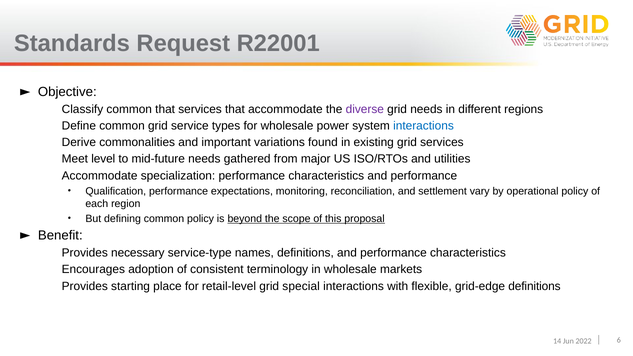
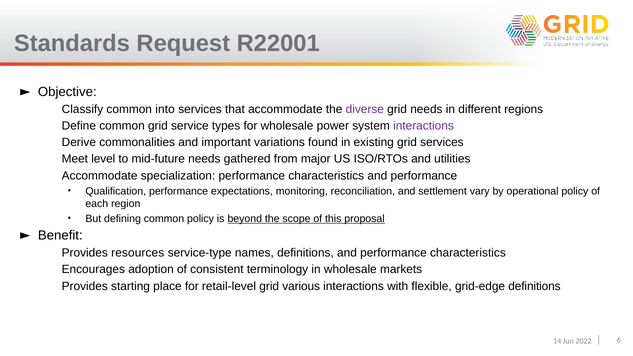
common that: that -> into (165, 109)
interactions colour: blue -> purple (423, 126)
necessary: necessary -> resources (138, 253)
special: special -> various (301, 286)
